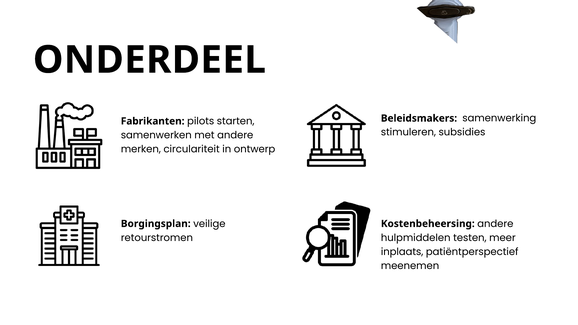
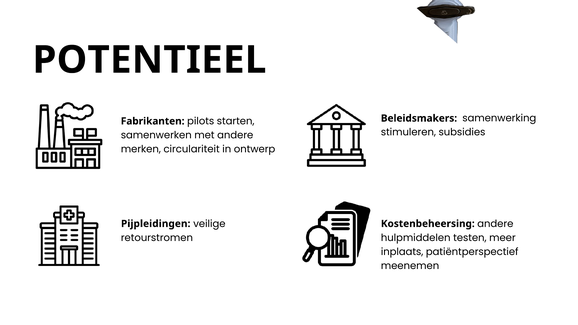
ONDERDEEL: ONDERDEEL -> POTENTIEEL (149, 60)
Borgingsplan: Borgingsplan -> Pijpleidingen (156, 224)
